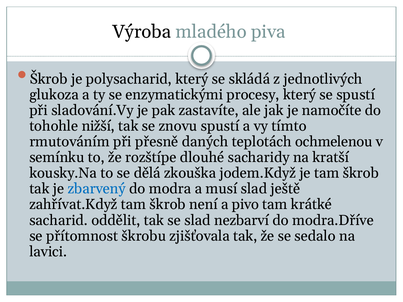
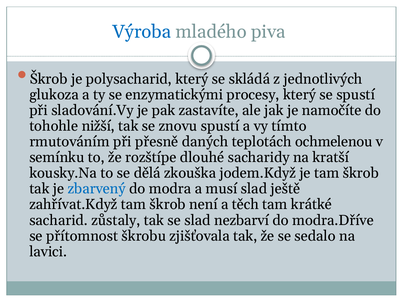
Výroba colour: black -> blue (142, 32)
pivo: pivo -> těch (245, 205)
oddělit: oddělit -> zůstaly (116, 220)
